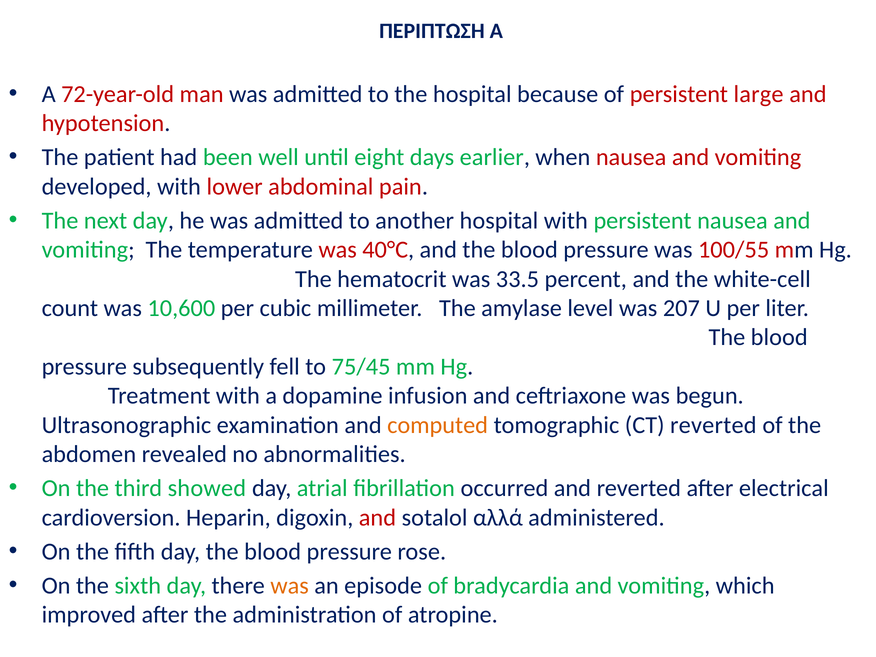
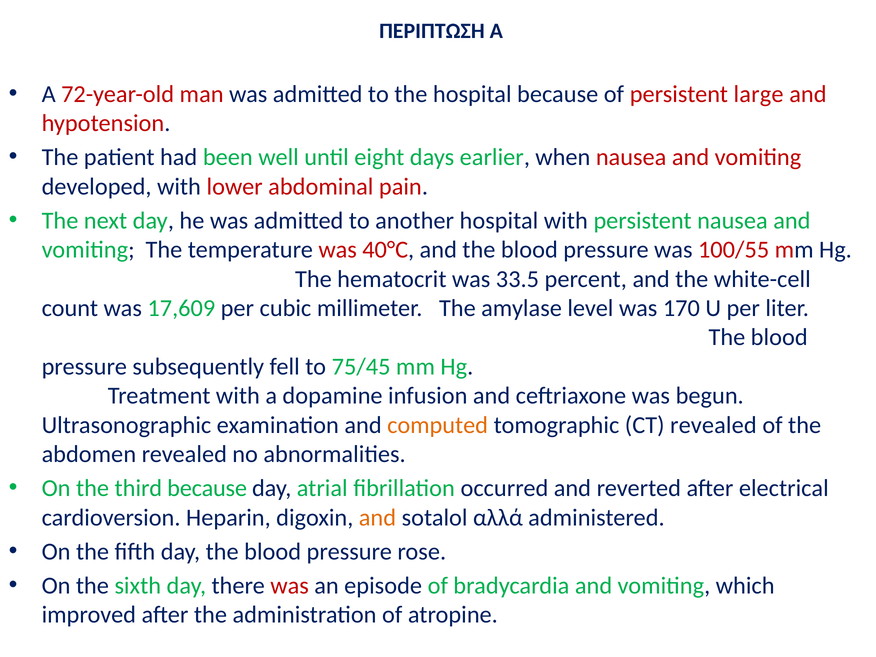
10,600: 10,600 -> 17,609 (181, 308)
207: 207 -> 170 (681, 308)
CT reverted: reverted -> revealed (713, 425)
third showed: showed -> because (207, 488)
and colour: red -> orange (377, 518)
was colour: orange -> red (290, 586)
